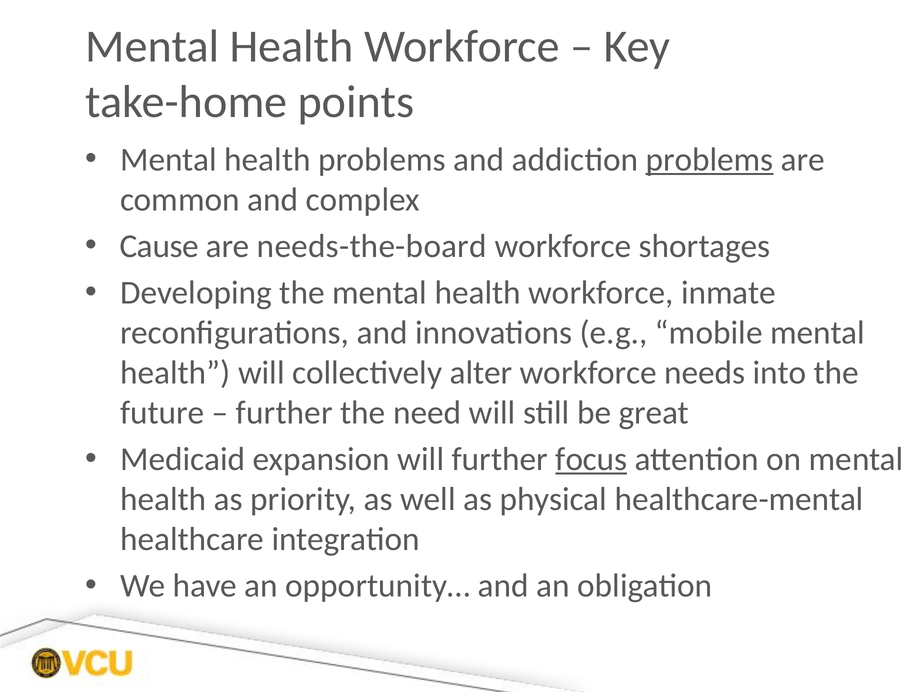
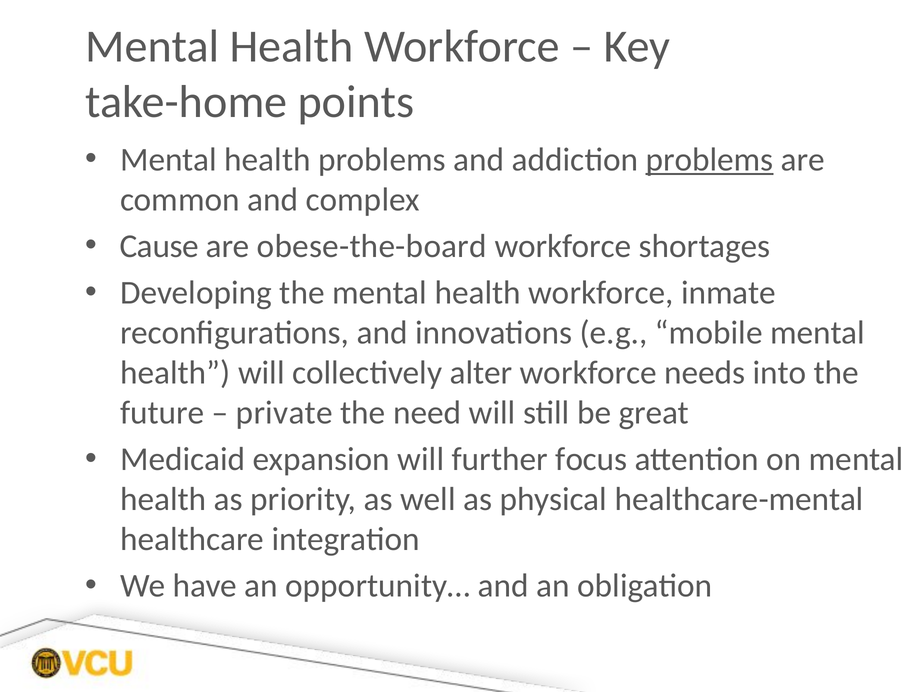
needs-the-board: needs-the-board -> obese-the-board (372, 246)
further: further -> private (284, 413)
focus underline: present -> none (591, 460)
